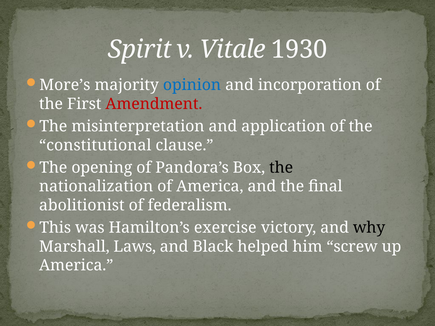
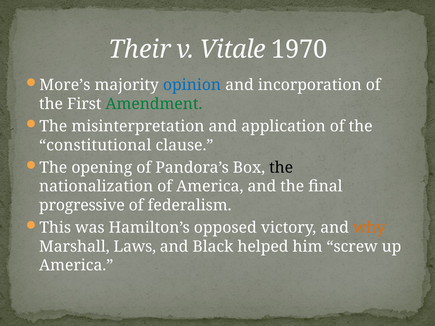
Spirit: Spirit -> Their (140, 50)
1930: 1930 -> 1970 (299, 50)
Amendment colour: red -> green (154, 104)
abolitionist: abolitionist -> progressive (82, 205)
exercise: exercise -> opposed (225, 228)
why colour: black -> orange (369, 228)
